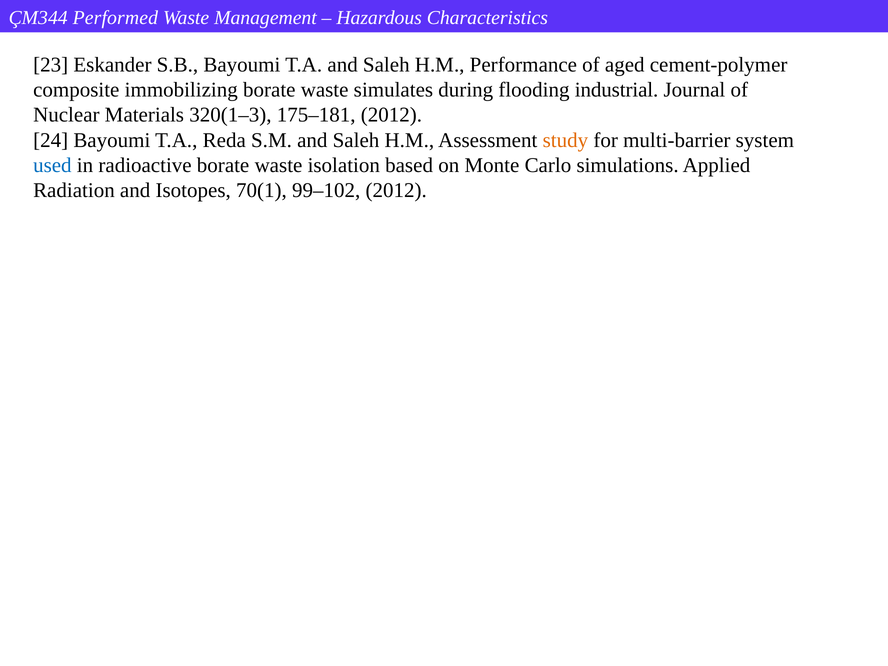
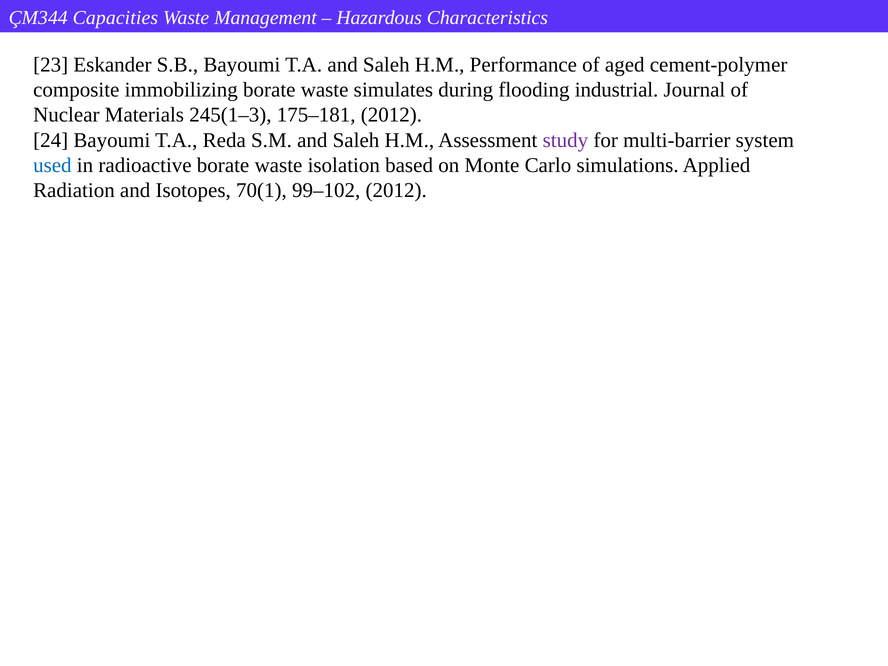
Performed: Performed -> Capacities (115, 18)
320(1–3: 320(1–3 -> 245(1–3 (230, 115)
study colour: orange -> purple (565, 140)
